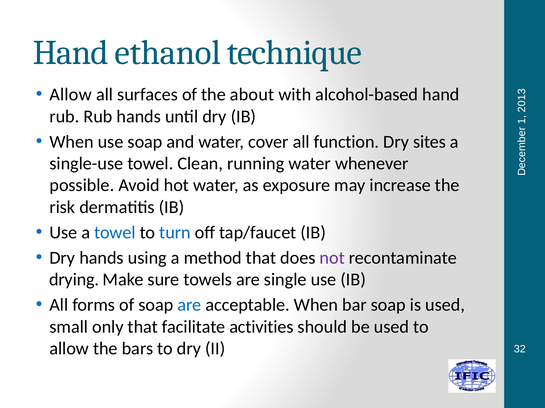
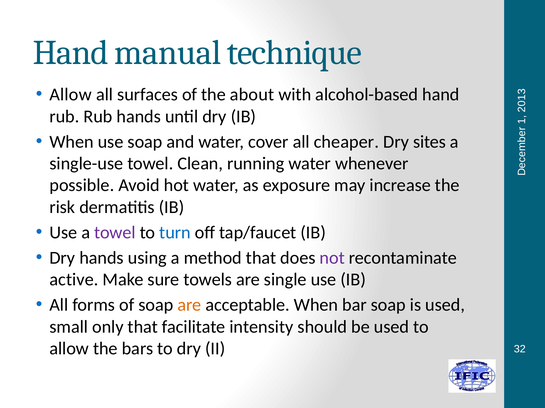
ethanol: ethanol -> manual (168, 53)
function: function -> cheaper (346, 142)
towel colour: blue -> purple (115, 233)
drying: drying -> active (74, 280)
are colour: blue -> orange (189, 306)
activities: activities -> intensity (261, 327)
